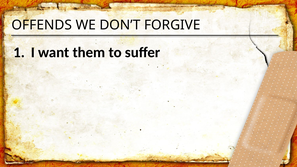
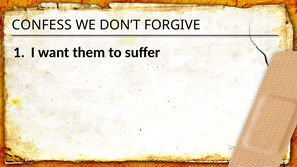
OFFENDS: OFFENDS -> CONFESS (42, 25)
